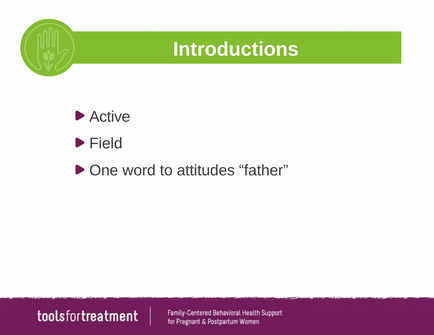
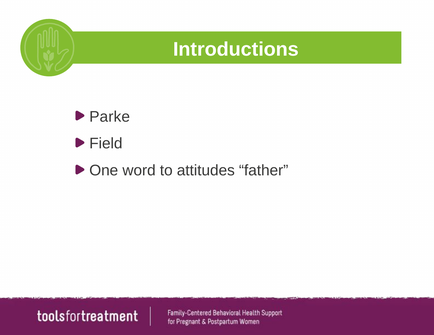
Active: Active -> Parke (110, 117)
